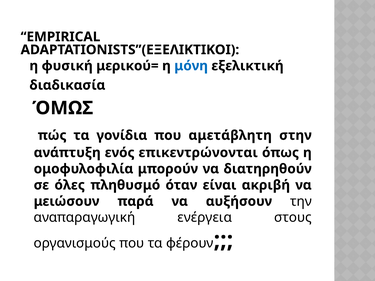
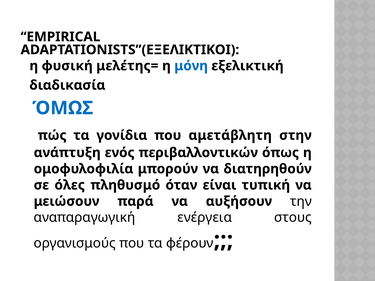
μερικού=: μερικού= -> μελέτης= (127, 66)
ΌΜΩΣ colour: black -> blue (63, 108)
επικεντρώνονται: επικεντρώνονται -> περιβαλλοντικών (198, 153)
ακριβή: ακριβή -> τυπική (266, 185)
